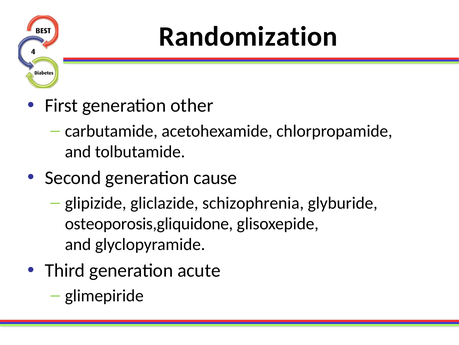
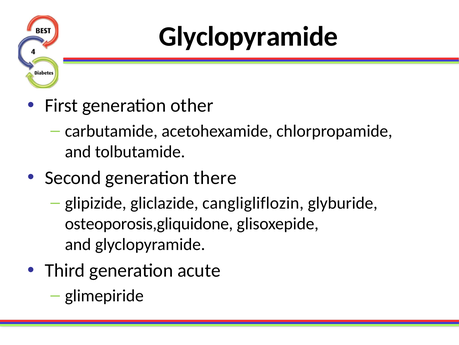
Randomization: Randomization -> Glyclopyramide (248, 37)
cause: cause -> there (215, 177)
schizophrenia: schizophrenia -> cangligliflozin (253, 203)
